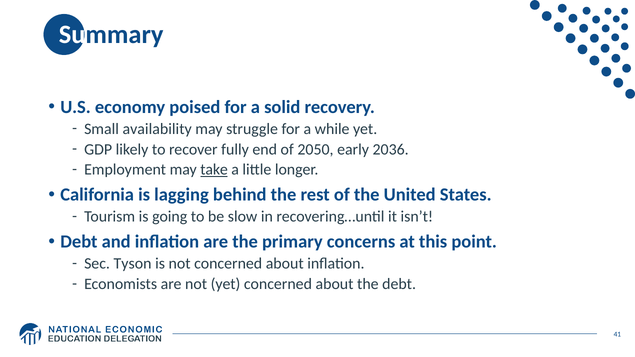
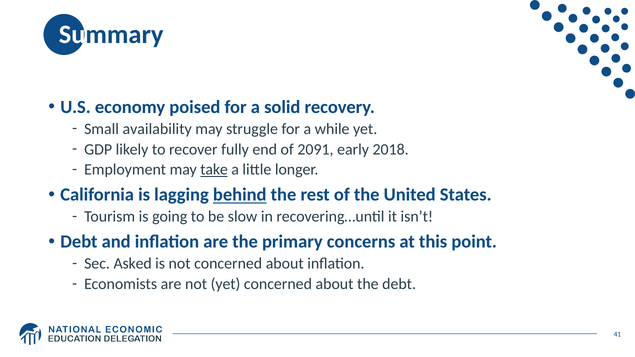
2050: 2050 -> 2091 (315, 149)
2036: 2036 -> 2018 (391, 149)
behind underline: none -> present (240, 195)
Tyson: Tyson -> Asked (133, 264)
